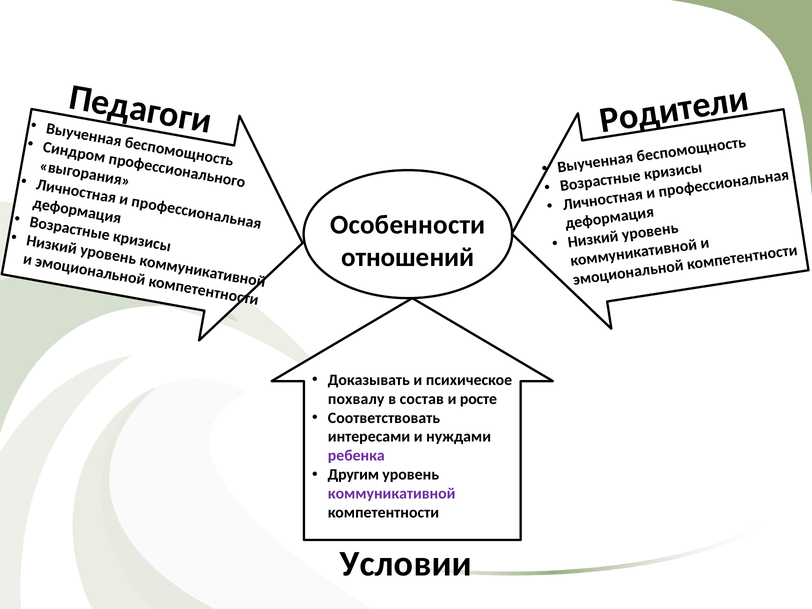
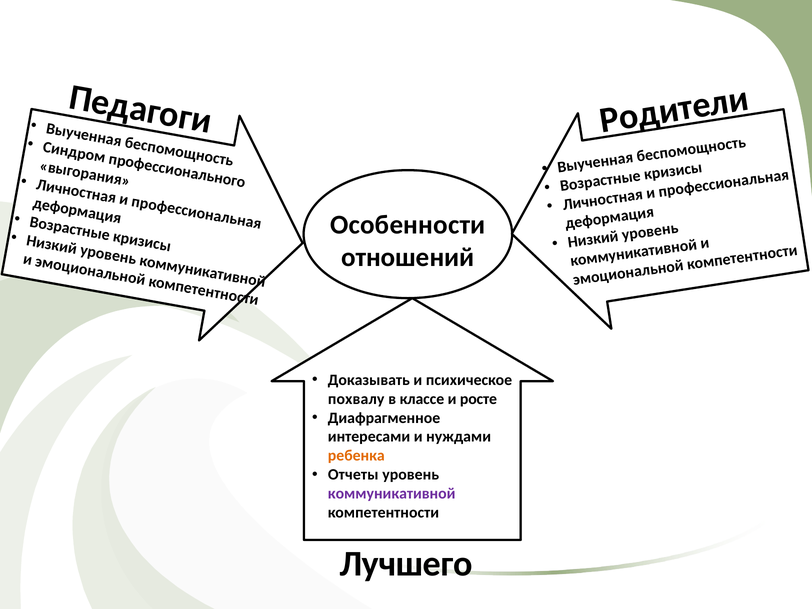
состав: состав -> классе (422, 399)
Соответствовать: Соответствовать -> Диафрагменное (384, 418)
ребенка colour: purple -> orange (356, 456)
Другим: Другим -> Отчеты (353, 475)
Условии: Условии -> Лучшего (406, 564)
